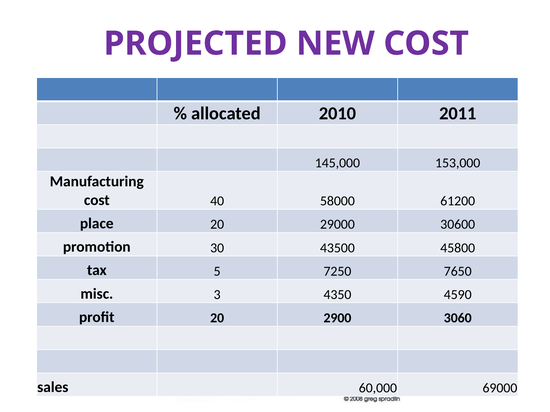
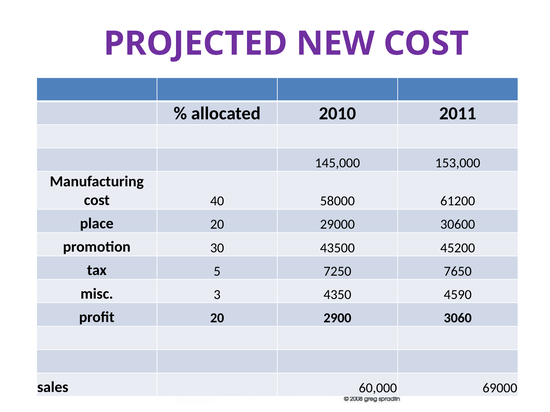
45800: 45800 -> 45200 (458, 248)
